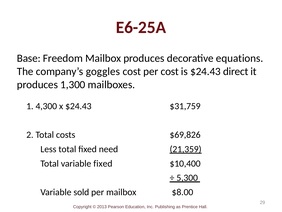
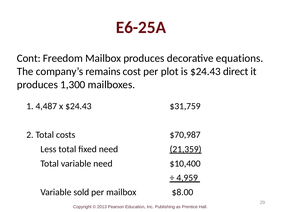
Base: Base -> Cont (29, 58)
goggles: goggles -> remains (103, 71)
per cost: cost -> plot (170, 71)
4,300: 4,300 -> 4,487 (46, 106)
$69,826: $69,826 -> $70,987 (185, 135)
variable fixed: fixed -> need (103, 163)
5,300: 5,300 -> 4,959 (187, 177)
